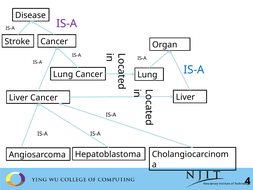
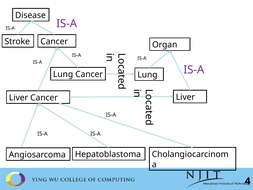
IS-A colour: blue -> purple (194, 70)
